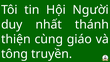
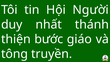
cùng: cùng -> bước (49, 39)
